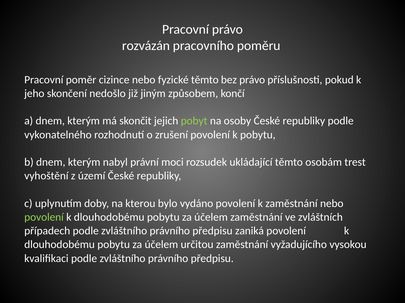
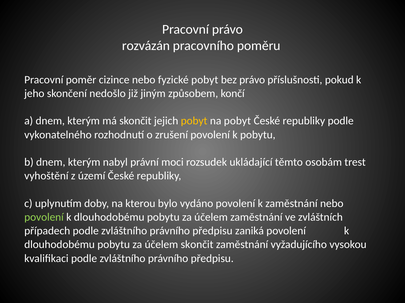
fyzické těmto: těmto -> pobyt (205, 80)
pobyt colour: light green -> yellow (194, 121)
na osoby: osoby -> pobyt (237, 121)
účelem určitou: určitou -> skončit (197, 245)
